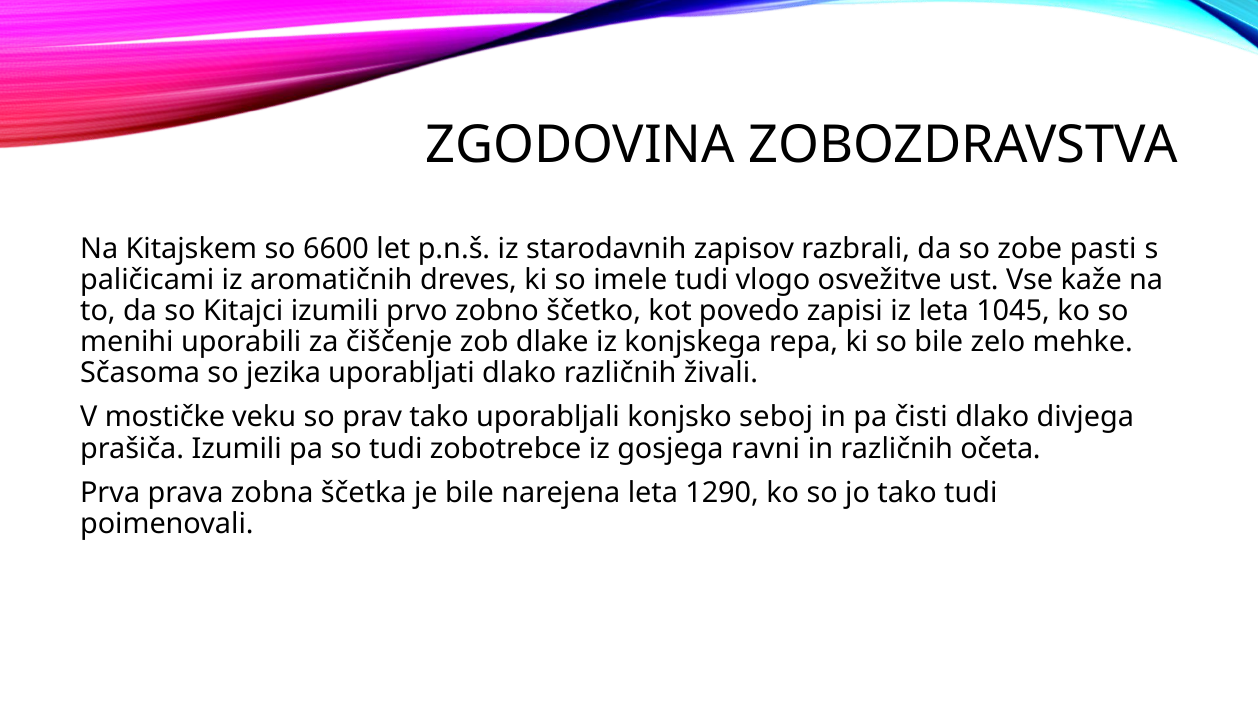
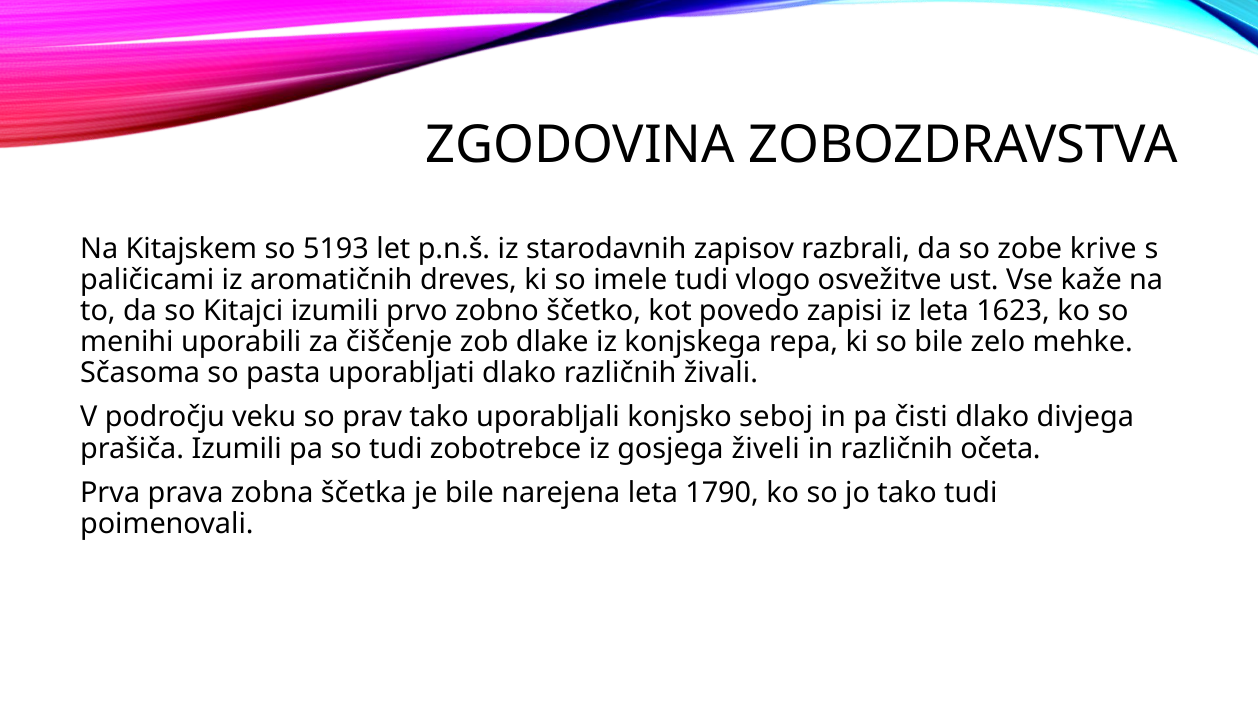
6600: 6600 -> 5193 (336, 248)
pasti: pasti -> krive (1103, 248)
1045: 1045 -> 1623 (1013, 311)
jezika: jezika -> pasta (283, 373)
mostičke: mostičke -> področju (165, 417)
ravni: ravni -> živeli (766, 448)
1290: 1290 -> 1790 (722, 493)
